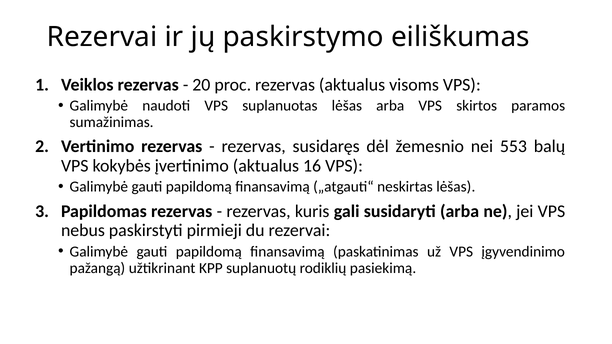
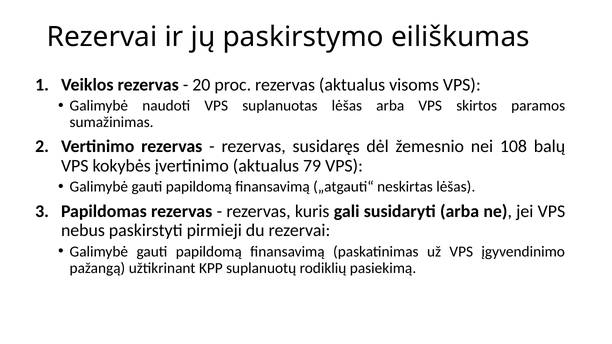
553: 553 -> 108 (513, 147)
16: 16 -> 79 (312, 166)
